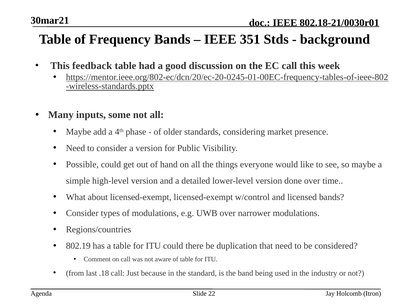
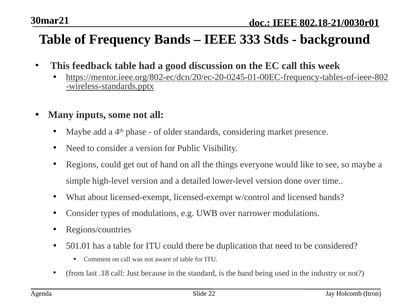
351: 351 -> 333 (250, 39)
Possible: Possible -> Regions (82, 164)
802.19: 802.19 -> 501.01 (78, 246)
